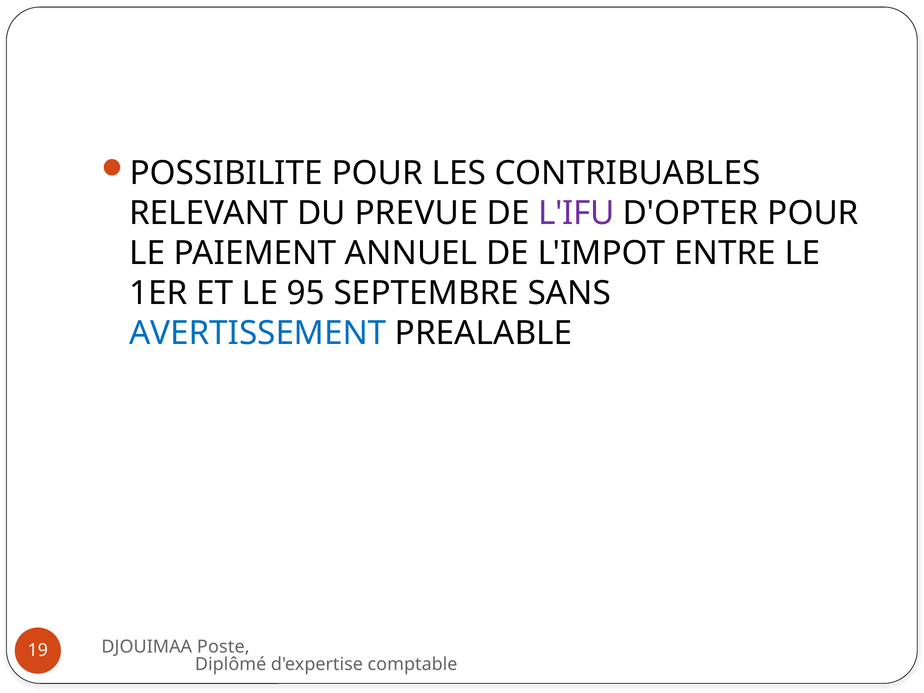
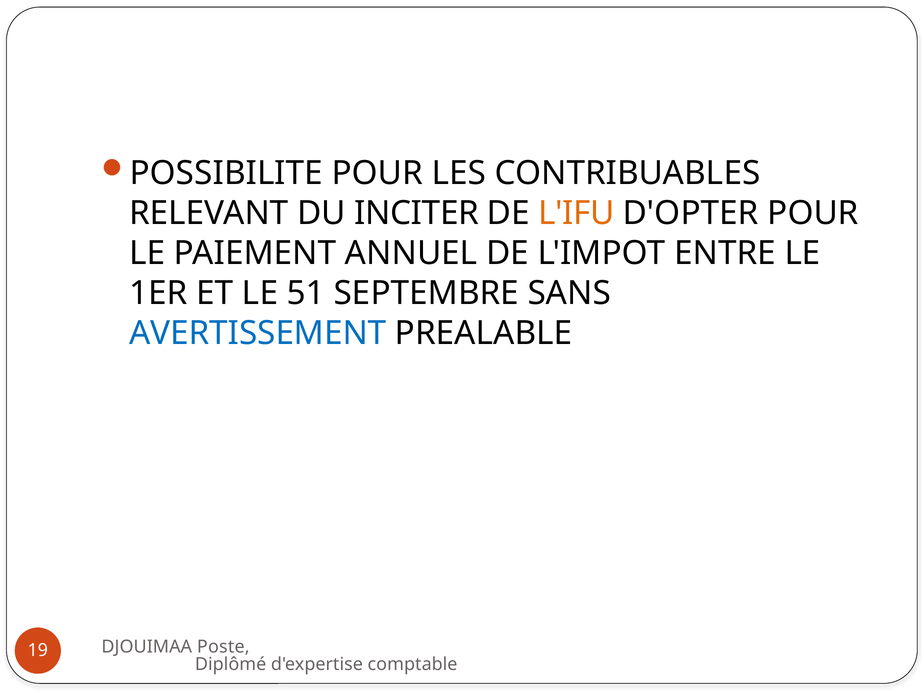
PREVUE: PREVUE -> INCITER (417, 213)
L'IFU colour: purple -> orange (576, 213)
95: 95 -> 51 (306, 293)
